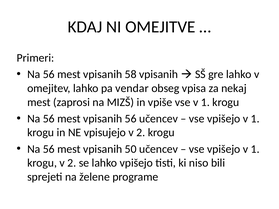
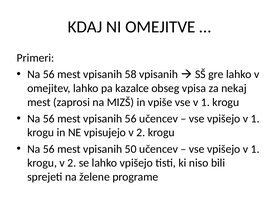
vendar: vendar -> kazalce (132, 88)
